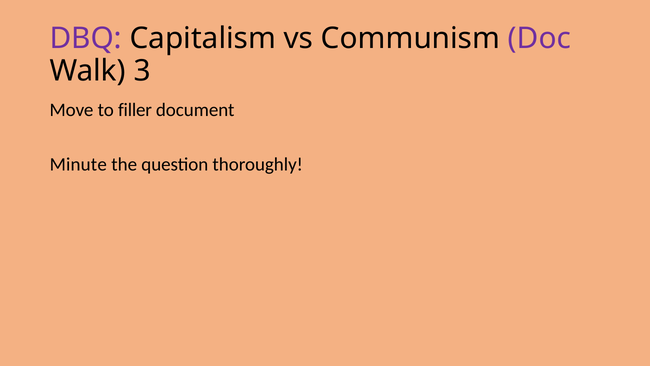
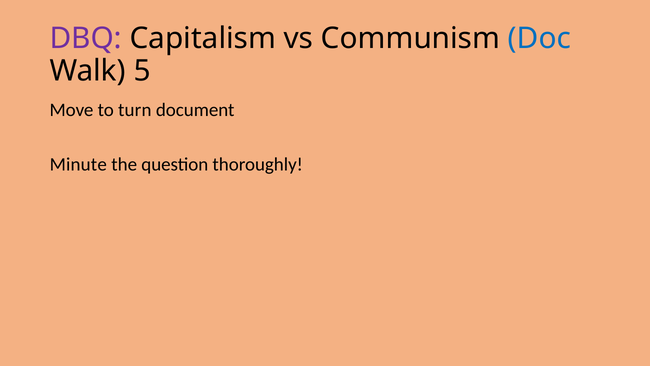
Doc colour: purple -> blue (539, 39)
3: 3 -> 5 (142, 71)
filler: filler -> turn (135, 110)
